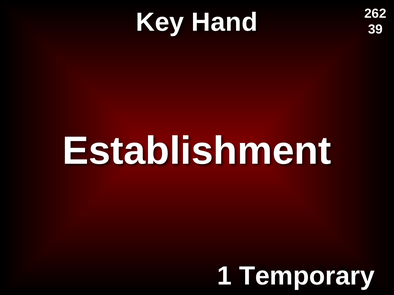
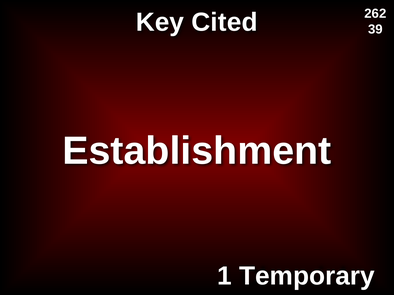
Hand: Hand -> Cited (225, 22)
